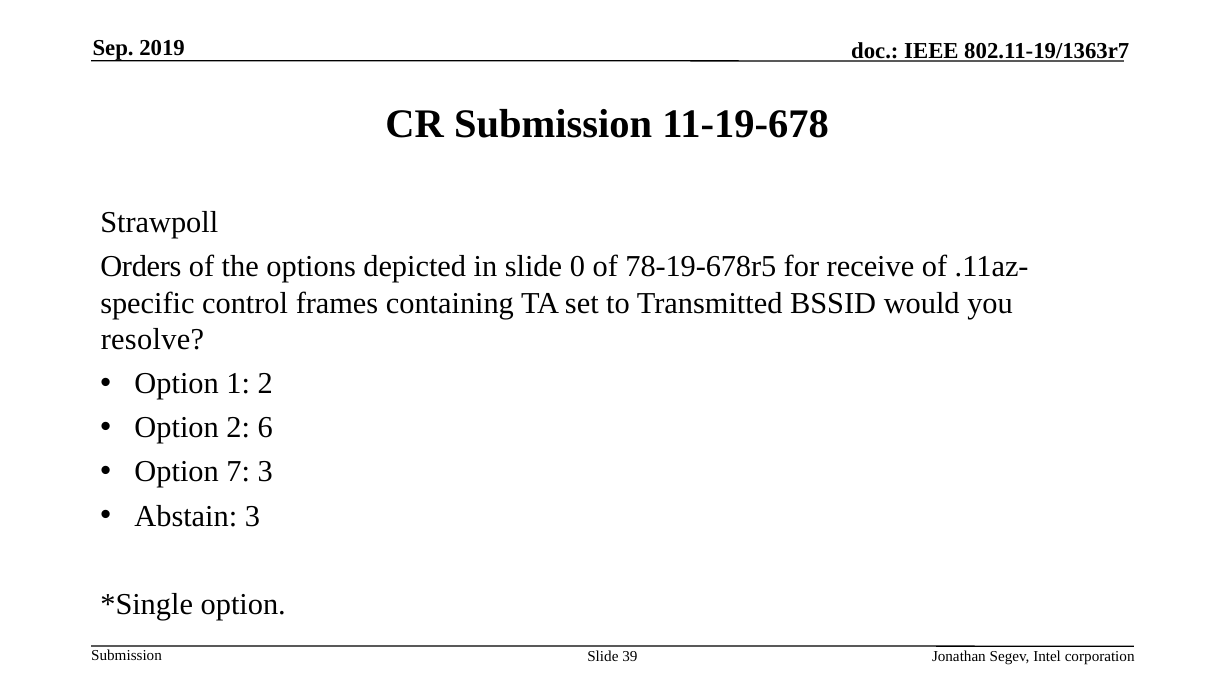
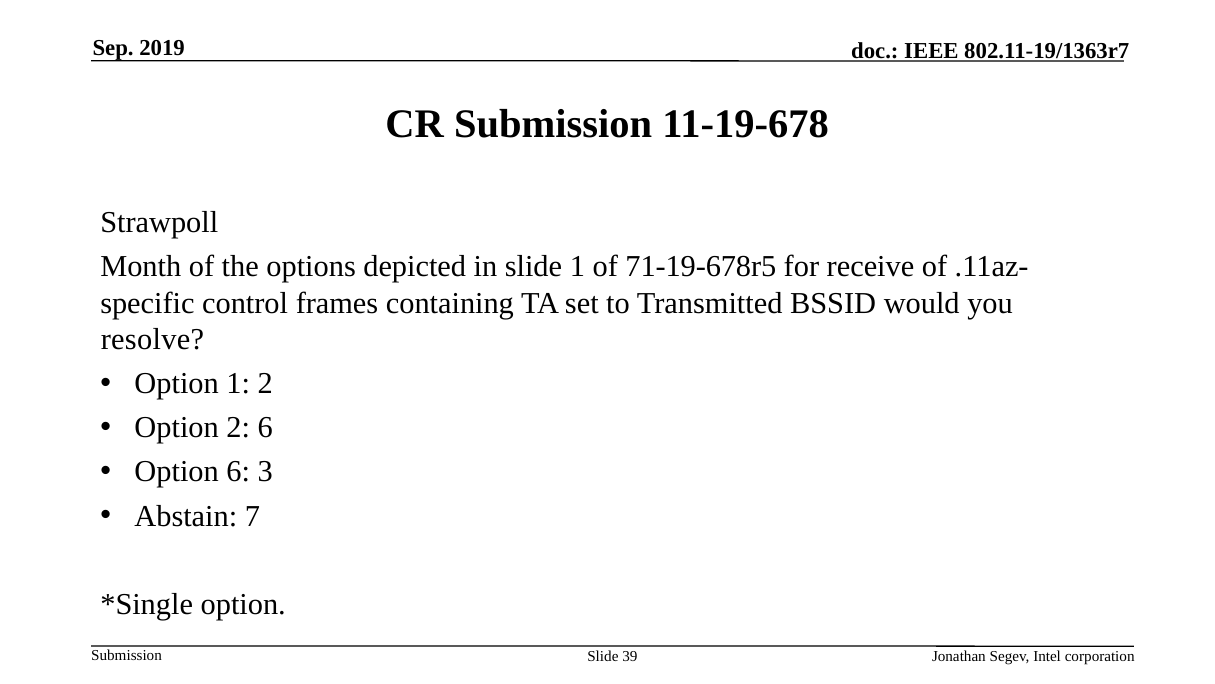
Orders: Orders -> Month (141, 266)
slide 0: 0 -> 1 (577, 266)
78-19-678r5: 78-19-678r5 -> 71-19-678r5 (701, 266)
Option 7: 7 -> 6 (238, 471)
Abstain 3: 3 -> 7 (252, 516)
